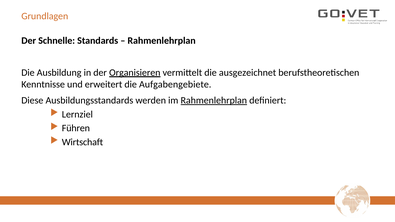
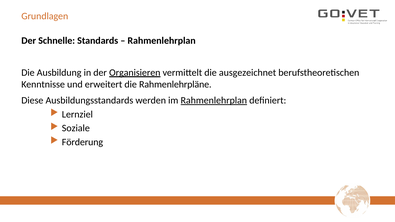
Aufgabengebiete: Aufgabengebiete -> Rahmenlehrpläne (175, 85)
Führen: Führen -> Soziale (76, 128)
Wirtschaft: Wirtschaft -> Förderung (82, 142)
